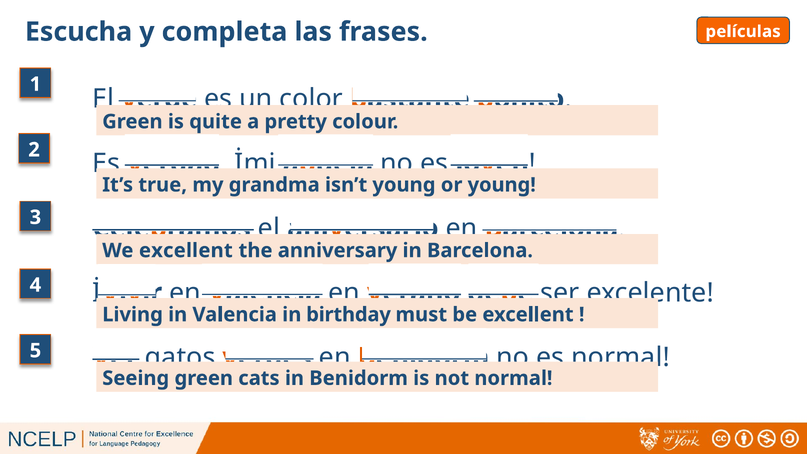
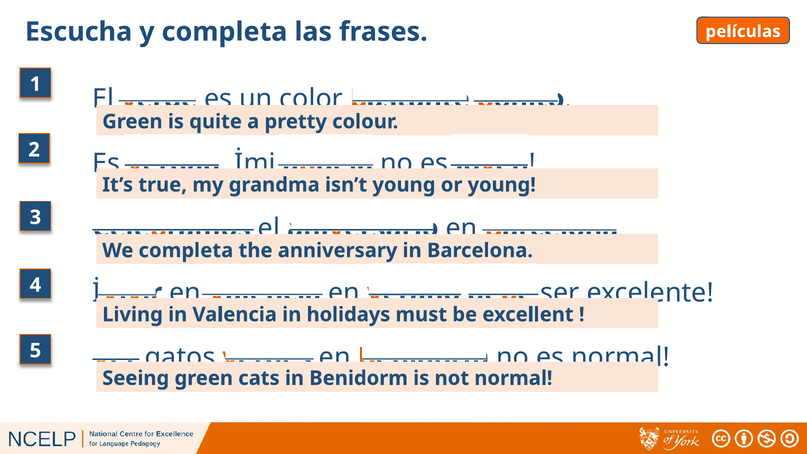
excellent: excellent -> completa (186, 250)
birthday: birthday -> holidays (348, 315)
